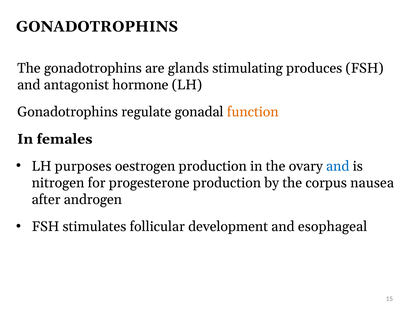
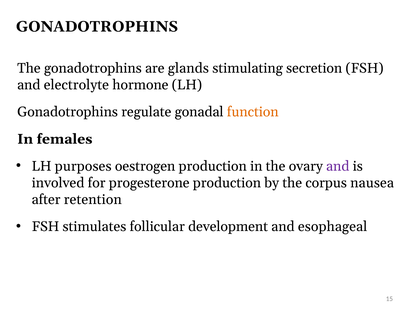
produces: produces -> secretion (314, 68)
antagonist: antagonist -> electrolyte (76, 85)
and colour: blue -> purple (338, 166)
nitrogen: nitrogen -> involved (58, 183)
androgen: androgen -> retention (93, 200)
